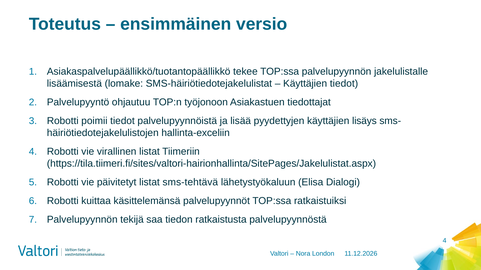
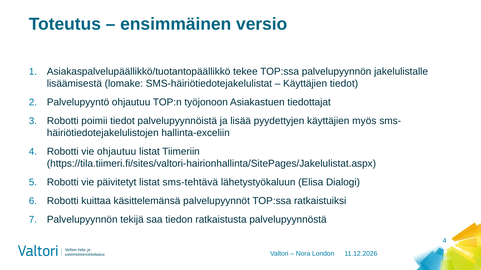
lisäys: lisäys -> myös (364, 121)
vie virallinen: virallinen -> ohjautuu (117, 152)
